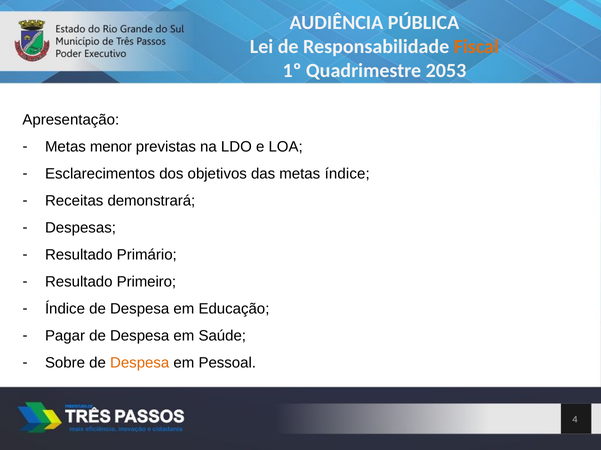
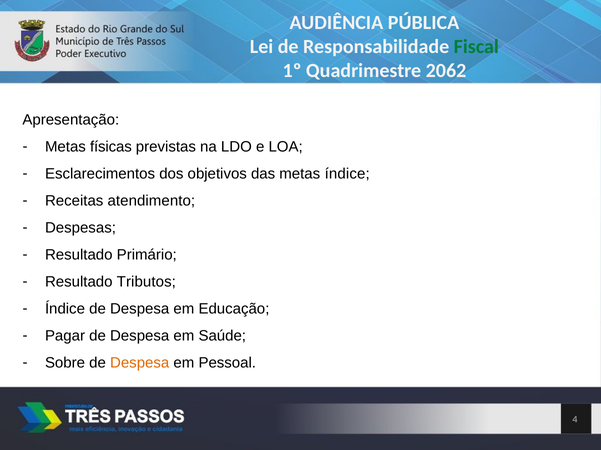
Fiscal colour: orange -> green (476, 47)
2053: 2053 -> 2062 (446, 71)
menor: menor -> físicas (111, 147)
demonstrará: demonstrará -> atendimento (151, 201)
Primeiro: Primeiro -> Tributos (146, 282)
